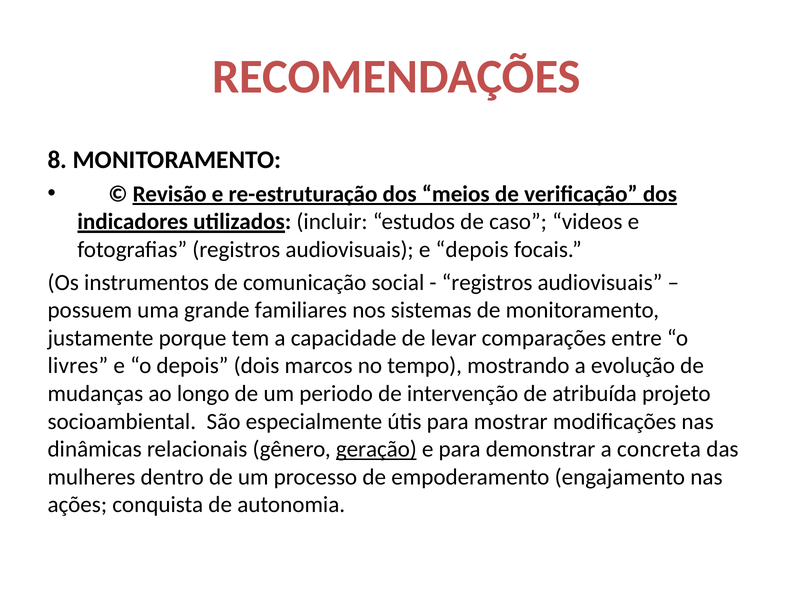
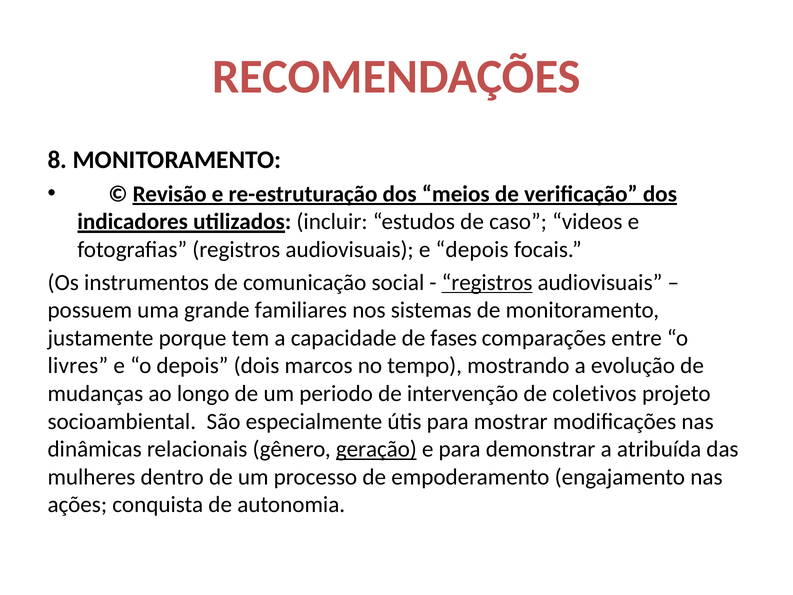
registros underline: none -> present (487, 282)
levar: levar -> fases (454, 338)
atribuída: atribuída -> coletivos (594, 393)
concreta: concreta -> atribuída (659, 449)
